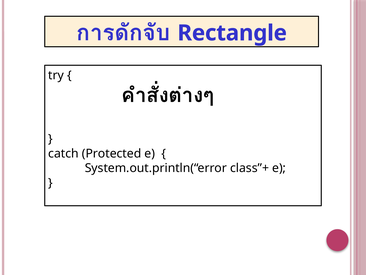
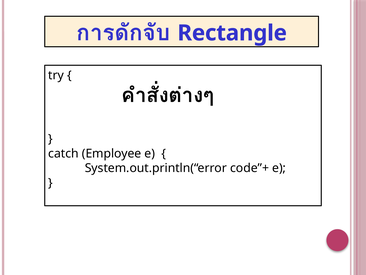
Protected: Protected -> Employee (112, 153)
class”+: class”+ -> code”+ (250, 168)
